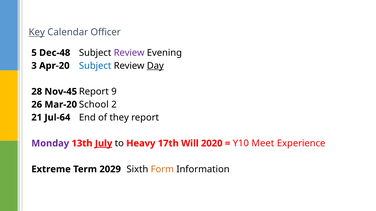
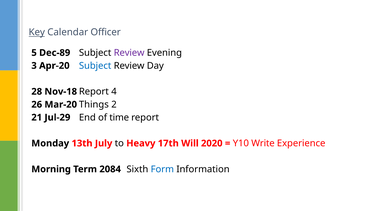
Dec-48: Dec-48 -> Dec-89 (55, 53)
Day underline: present -> none (155, 66)
Nov-45: Nov-45 -> Nov-18 (61, 92)
9: 9 -> 4 (114, 92)
School: School -> Things (94, 105)
Jul-64: Jul-64 -> Jul-29 (57, 118)
they: they -> time (119, 118)
Monday colour: purple -> black (50, 144)
July underline: present -> none (104, 144)
Meet: Meet -> Write (263, 144)
Extreme: Extreme -> Morning (51, 170)
2029: 2029 -> 2084 (110, 170)
Form colour: orange -> blue (162, 170)
